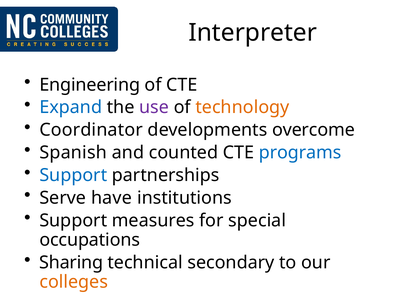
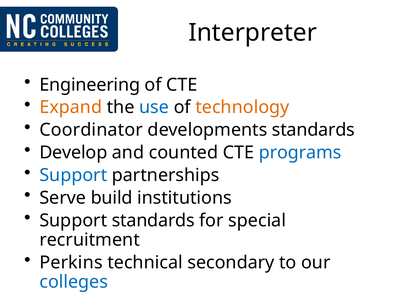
Expand colour: blue -> orange (71, 107)
use colour: purple -> blue (154, 107)
developments overcome: overcome -> standards (313, 130)
Spanish: Spanish -> Develop (73, 153)
have: have -> build (112, 198)
Support measures: measures -> standards (153, 221)
occupations: occupations -> recruitment (90, 240)
Sharing: Sharing -> Perkins (71, 263)
colleges colour: orange -> blue (74, 282)
